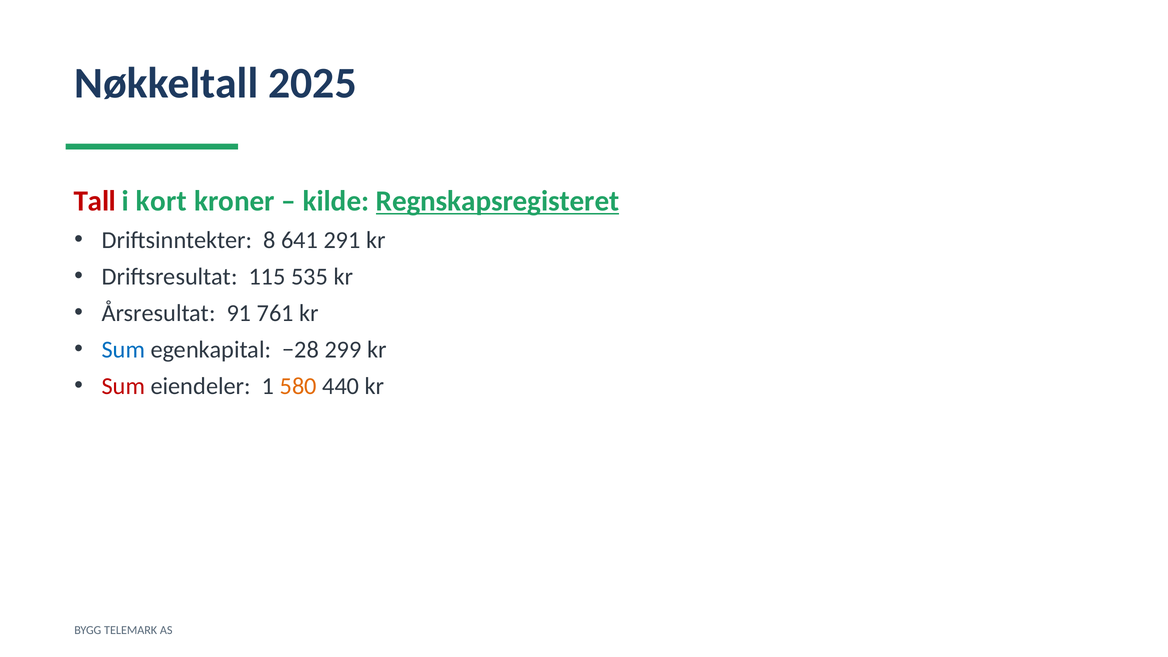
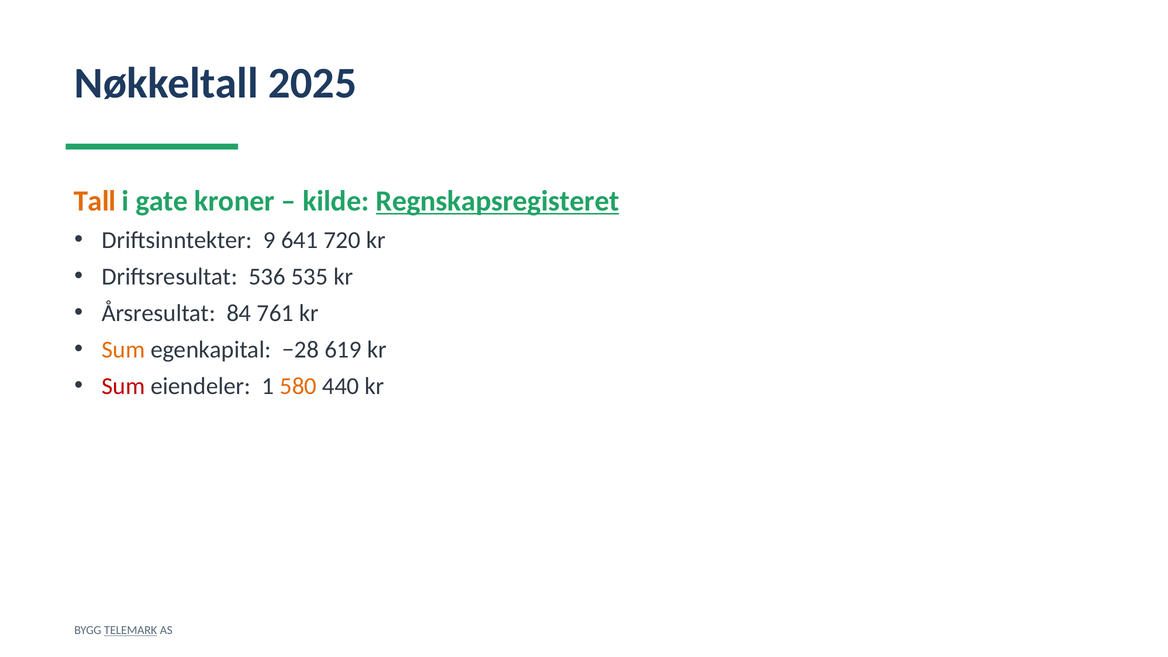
Tall colour: red -> orange (95, 201)
kort: kort -> gate (162, 201)
8: 8 -> 9 (269, 240)
291: 291 -> 720 (342, 240)
115: 115 -> 536 (267, 277)
91: 91 -> 84 (239, 313)
Sum colour: blue -> orange (123, 350)
299: 299 -> 619 (343, 350)
TELEMARK underline: none -> present (131, 630)
